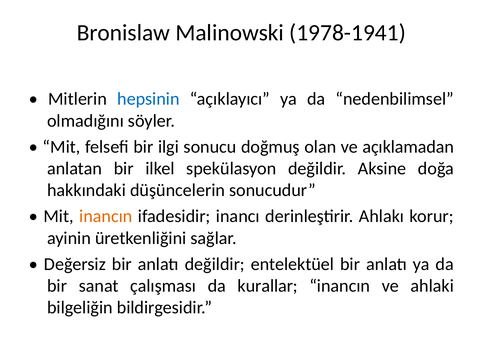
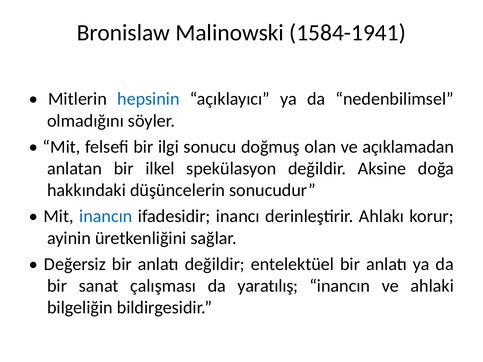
1978-1941: 1978-1941 -> 1584-1941 (348, 33)
inancın colour: orange -> blue (106, 216)
kurallar: kurallar -> yaratılış (268, 286)
